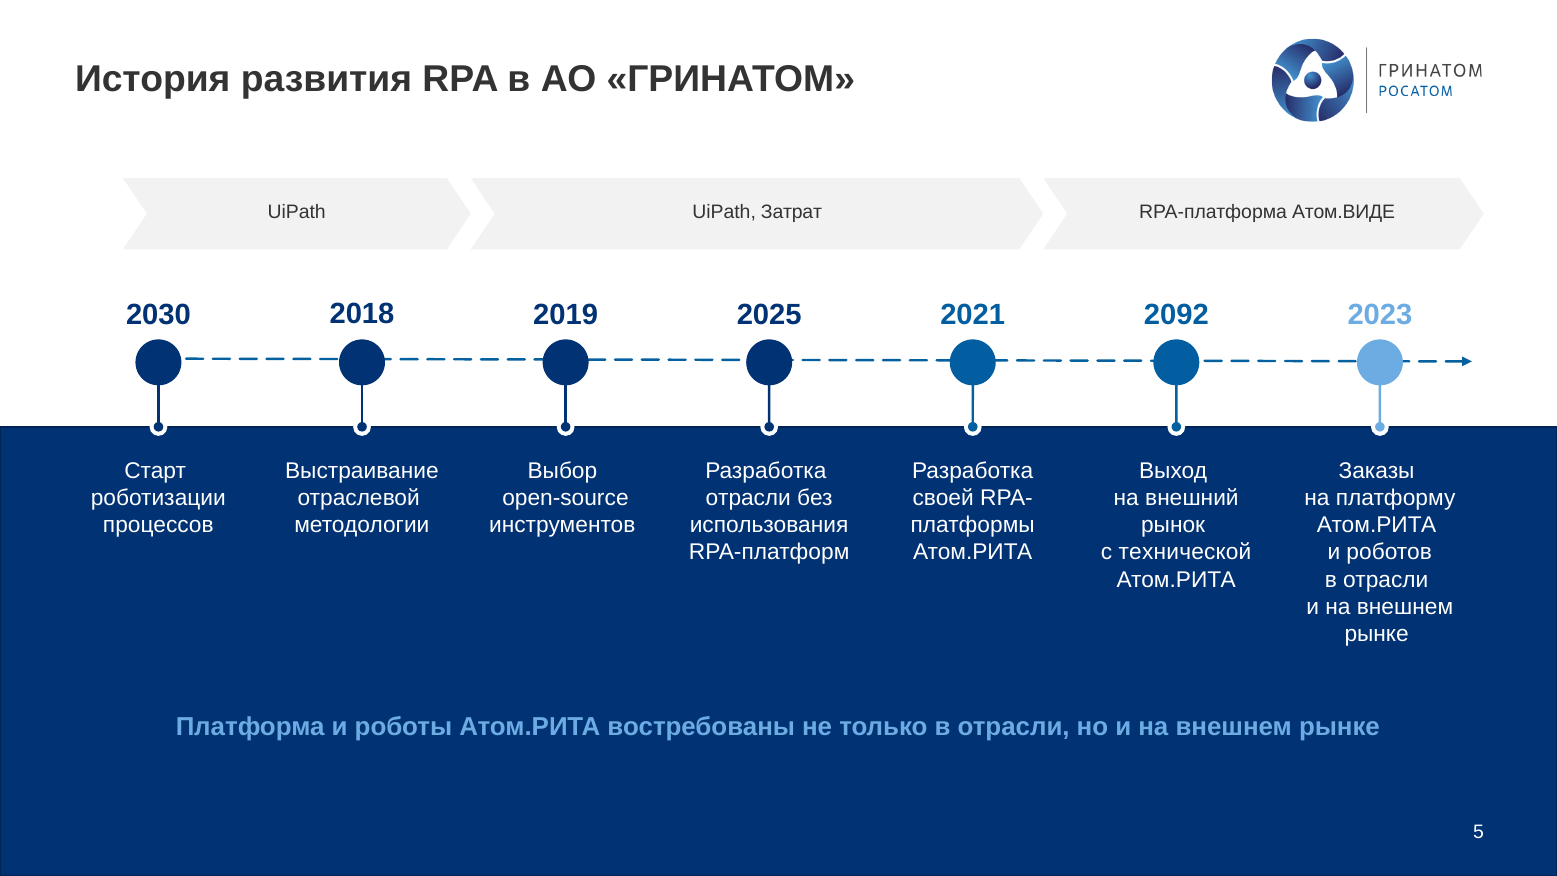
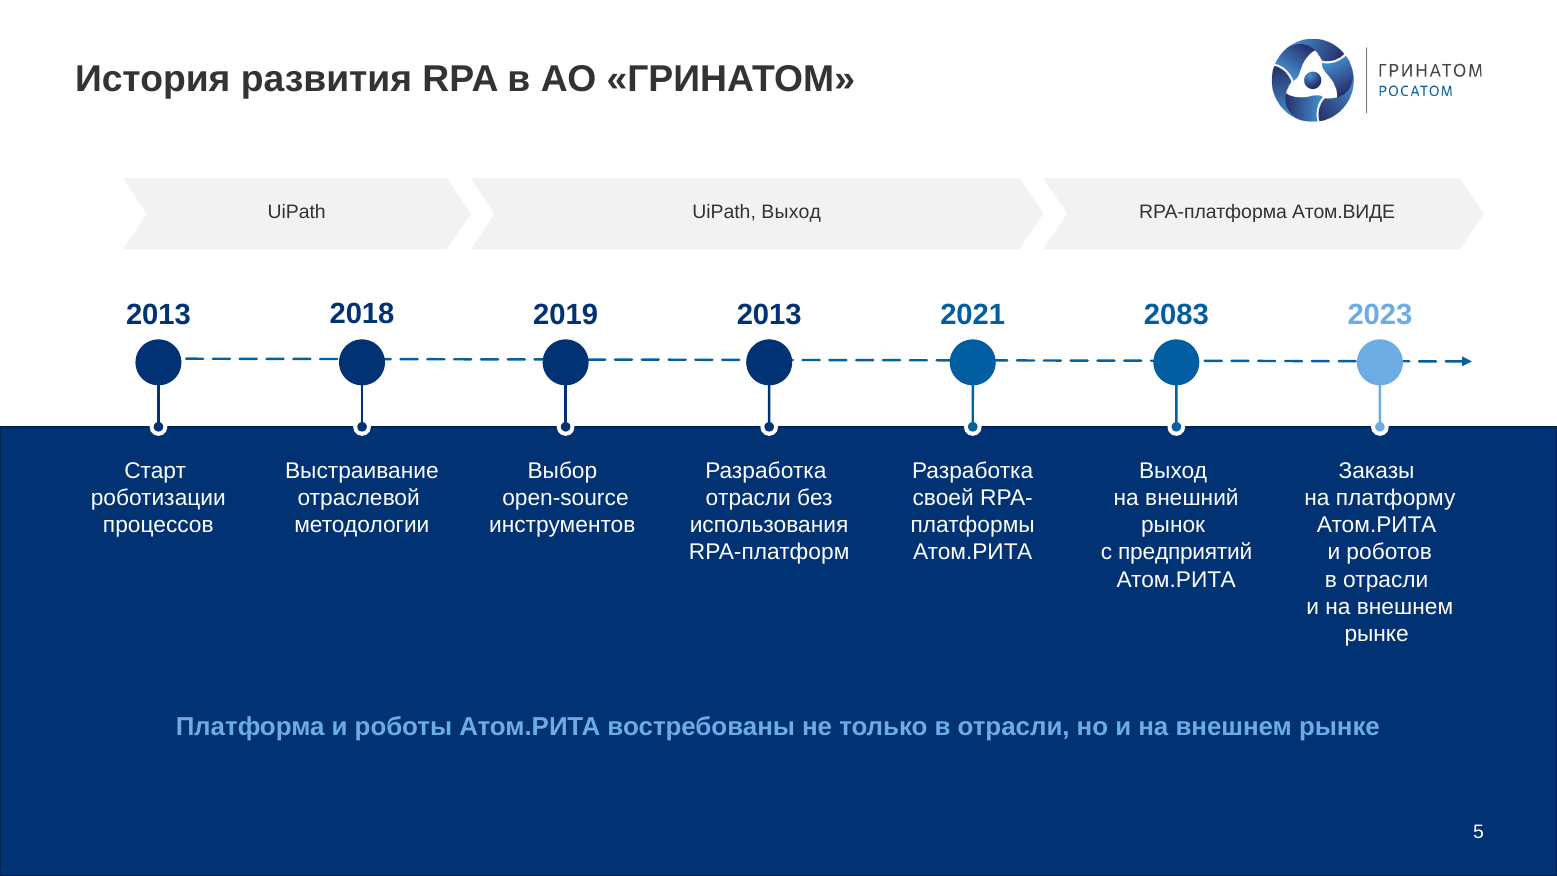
UiPath Затрат: Затрат -> Выход (791, 212)
2030: 2030 -> 2013 (158, 314)
2019 2025: 2025 -> 2013 (769, 314)
2092: 2092 -> 2083 (1176, 314)
технической: технической -> предприятий (1185, 552)
